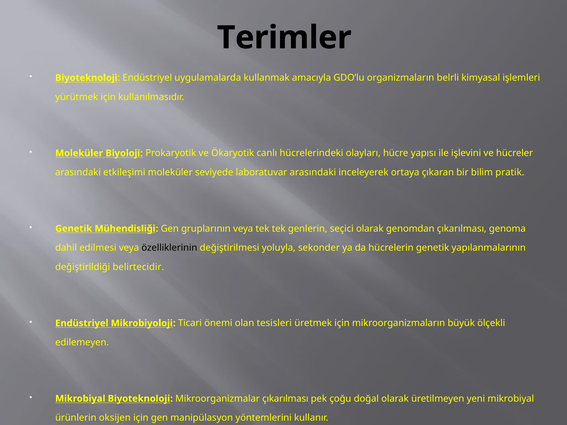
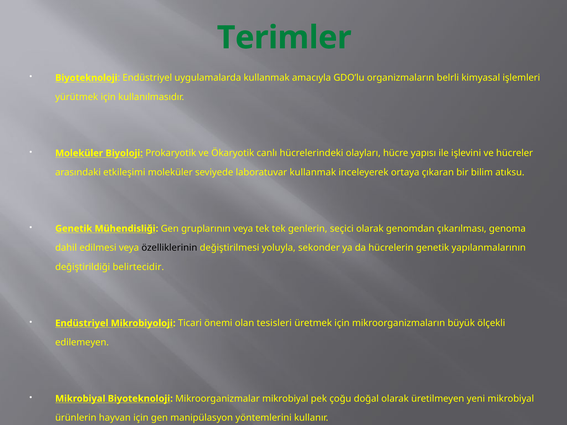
Terimler colour: black -> green (284, 38)
laboratuvar arasındaki: arasındaki -> kullanmak (313, 173)
pratik: pratik -> atıksu (510, 173)
Mikroorganizmalar çıkarılması: çıkarılması -> mikrobiyal (285, 399)
oksijen: oksijen -> hayvan (115, 418)
